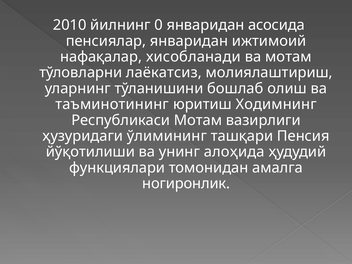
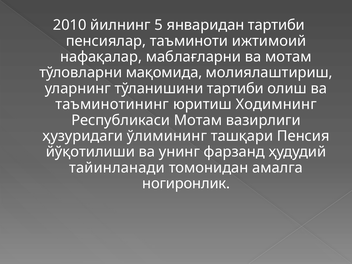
0: 0 -> 5 (159, 25)
январидан асосида: асосида -> тартиби (276, 25)
пенсиялар январидан: январидан -> таъминоти (189, 41)
хисобланади: хисобланади -> маблағларни (193, 57)
лаёкатсиз: лаёкатсиз -> мақомида (164, 73)
тўланишини бошлаб: бошлаб -> тартиби (235, 88)
алоҳида: алоҳида -> фарзанд (234, 152)
функциялари: функциялари -> тайинланади (117, 168)
